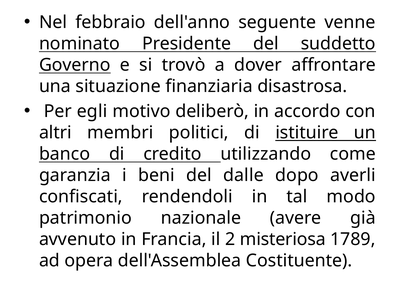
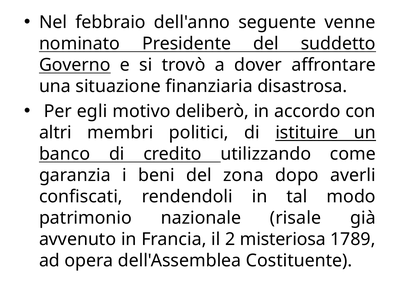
dalle: dalle -> zona (243, 175)
avere: avere -> risale (296, 218)
